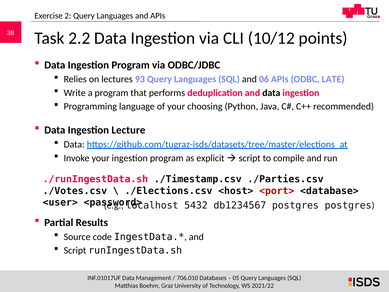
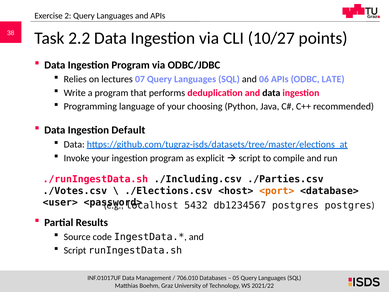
10/12: 10/12 -> 10/27 (271, 38)
93: 93 -> 07 (140, 79)
Lecture: Lecture -> Default (128, 130)
./Timestamp.csv: ./Timestamp.csv -> ./Including.csv (198, 179)
<port> colour: red -> orange (277, 191)
